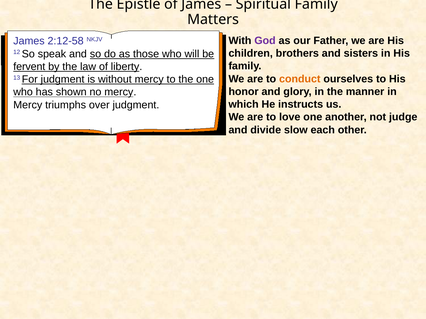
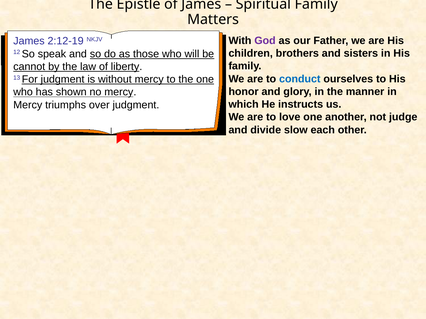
2:12-58: 2:12-58 -> 2:12-19 (66, 41)
fervent: fervent -> cannot (29, 67)
conduct colour: orange -> blue (300, 79)
